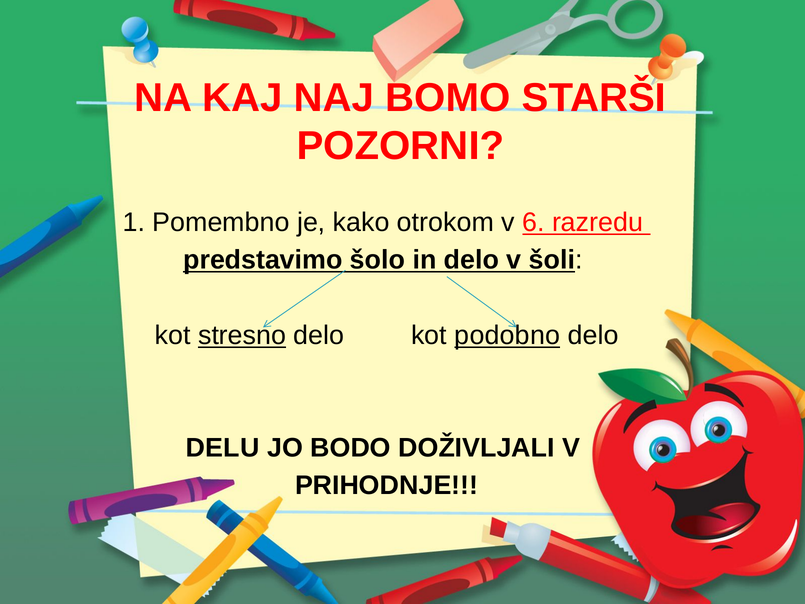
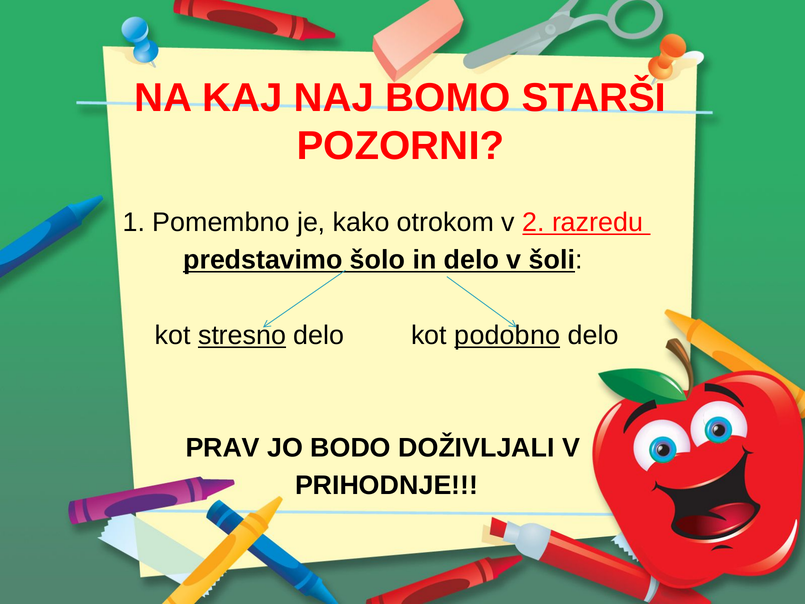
6: 6 -> 2 (534, 222)
DELU: DELU -> PRAV (223, 448)
